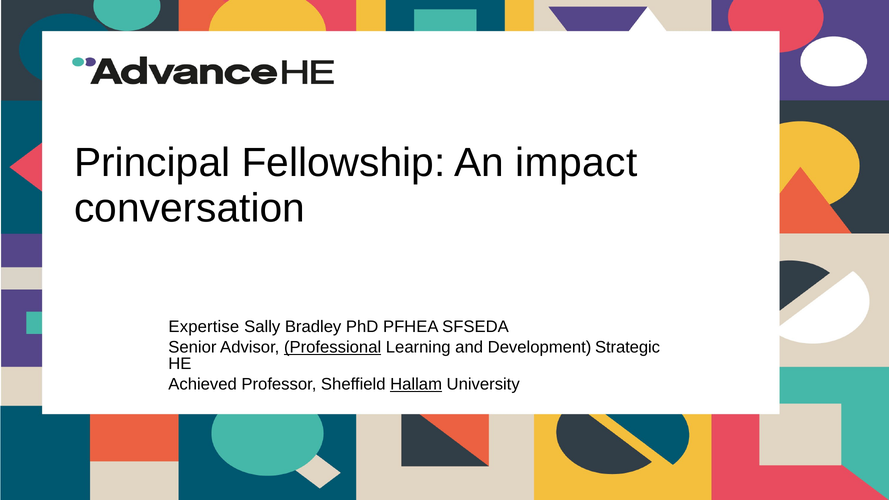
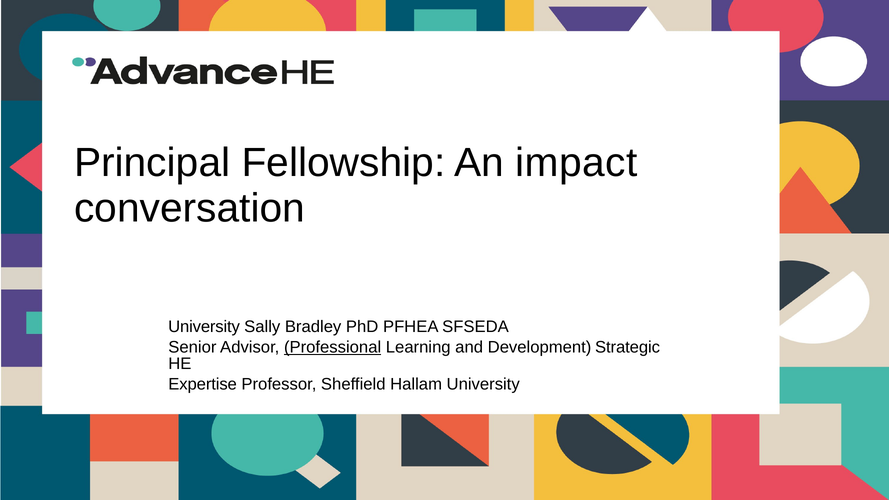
Expertise: Expertise -> University (204, 327)
Achieved: Achieved -> Expertise (203, 384)
Hallam underline: present -> none (416, 384)
